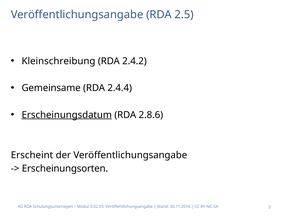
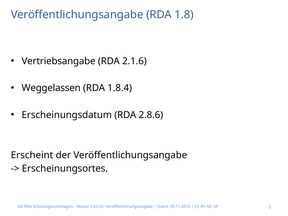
2.5: 2.5 -> 1.8 (184, 15)
Kleinschreibung: Kleinschreibung -> Vertriebsangabe (59, 61)
2.4.2: 2.4.2 -> 2.1.6 (134, 61)
Gemeinsame: Gemeinsame -> Weggelassen (51, 88)
2.4.4: 2.4.4 -> 1.8.4 (120, 88)
Erscheinungsdatum underline: present -> none (67, 115)
Erscheinungsorten: Erscheinungsorten -> Erscheinungsortes (65, 169)
